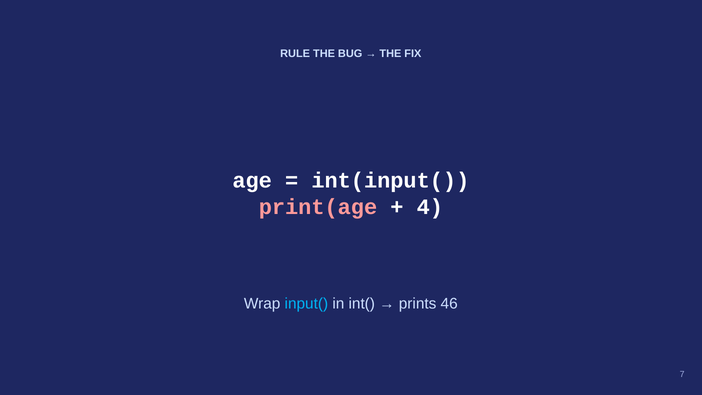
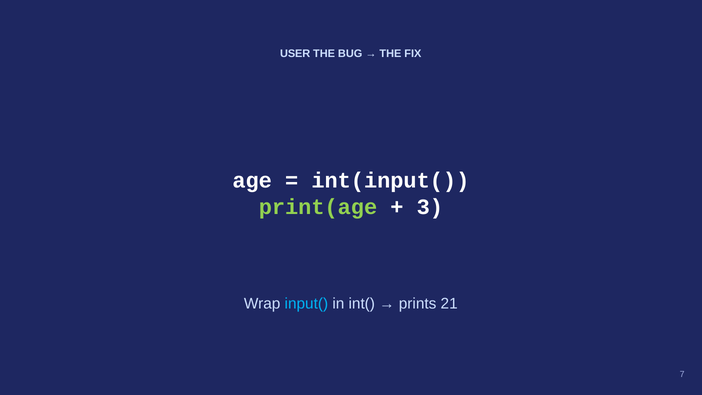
RULE: RULE -> USER (295, 53)
print(age colour: pink -> light green (318, 207)
4: 4 -> 3 (430, 207)
46: 46 -> 21 (449, 304)
